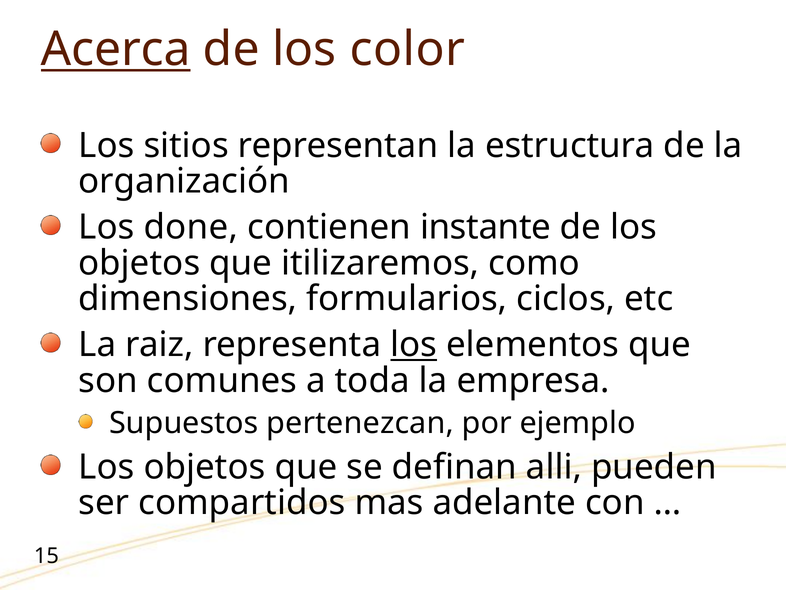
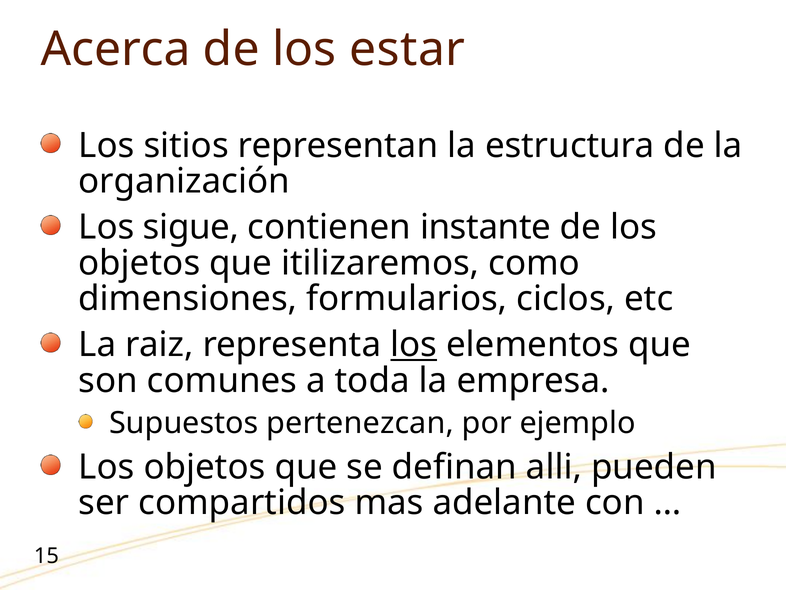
Acerca underline: present -> none (116, 50)
color: color -> estar (407, 50)
done: done -> sigue (191, 227)
